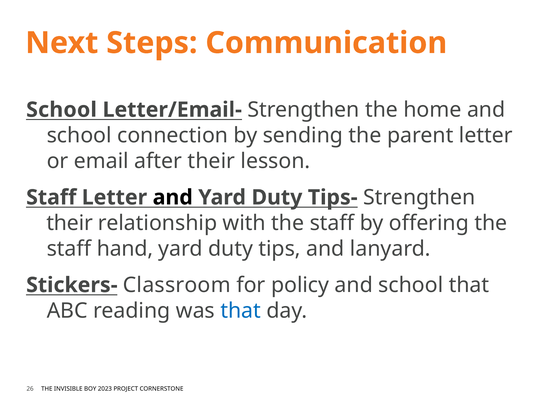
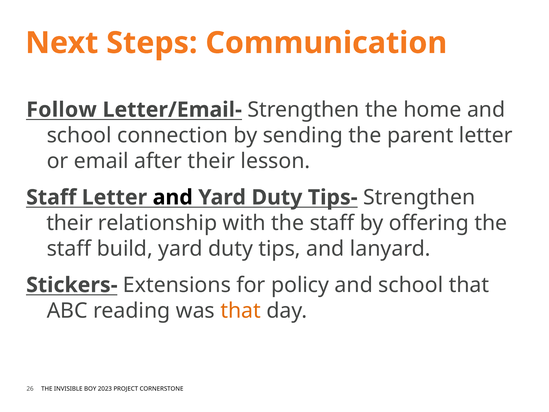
School: School -> Follow (61, 110)
hand: hand -> build (125, 249)
Classroom: Classroom -> Extensions (177, 285)
that colour: blue -> orange (241, 311)
